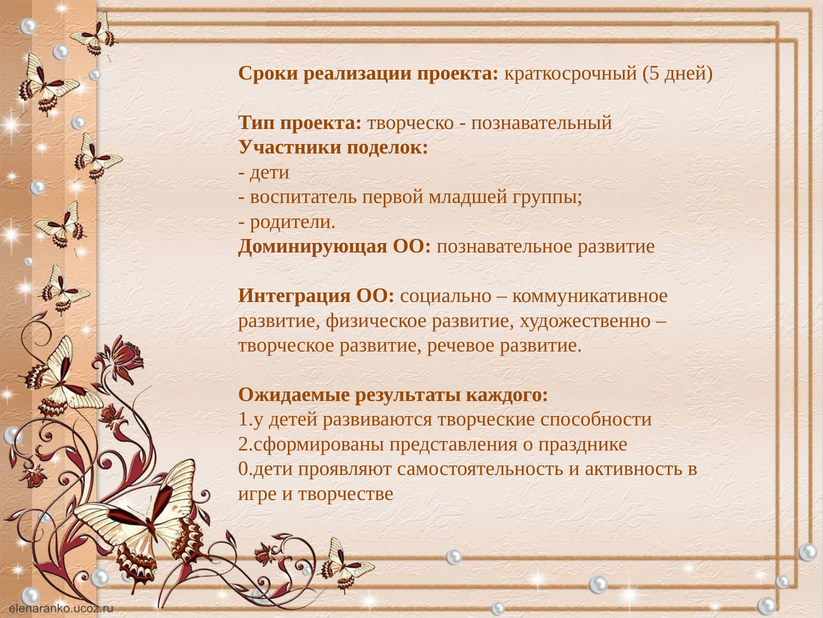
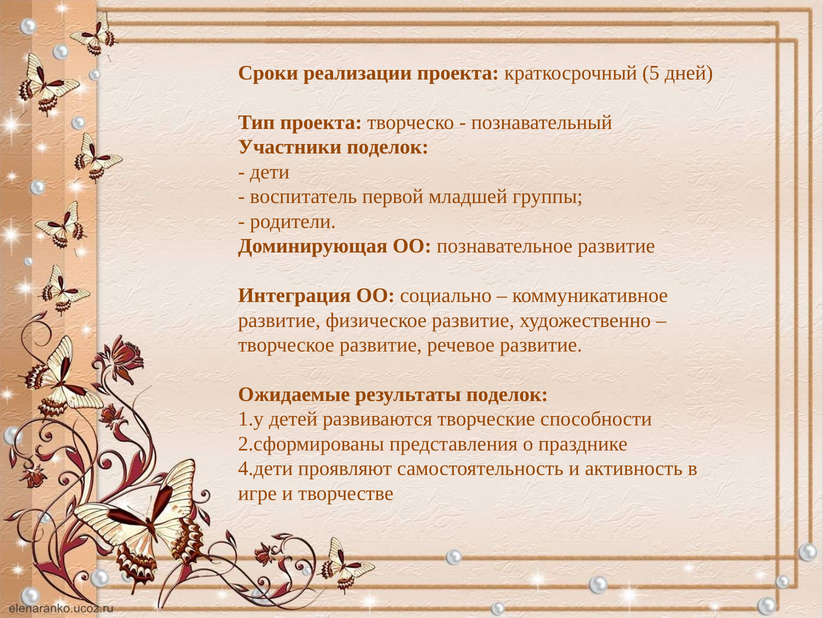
результаты каждого: каждого -> поделок (507, 394)
0.дети: 0.дети -> 4.дети (266, 468)
